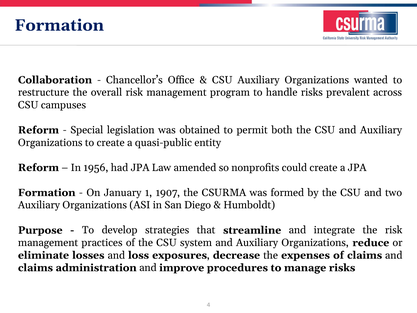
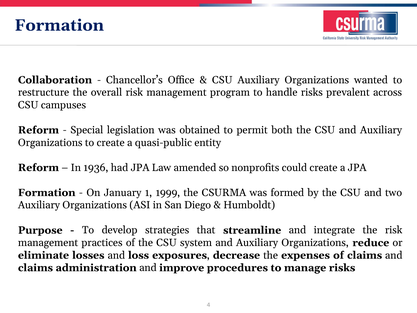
1956: 1956 -> 1936 (96, 167)
1907: 1907 -> 1999 (168, 192)
